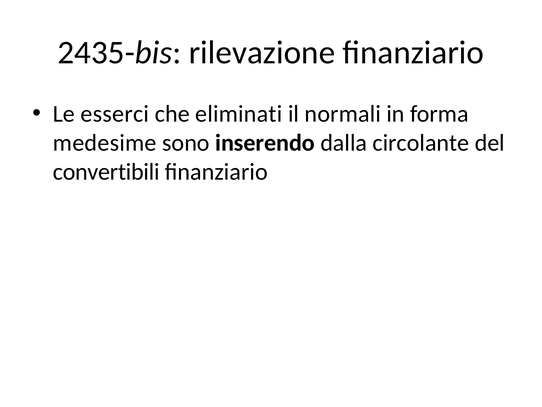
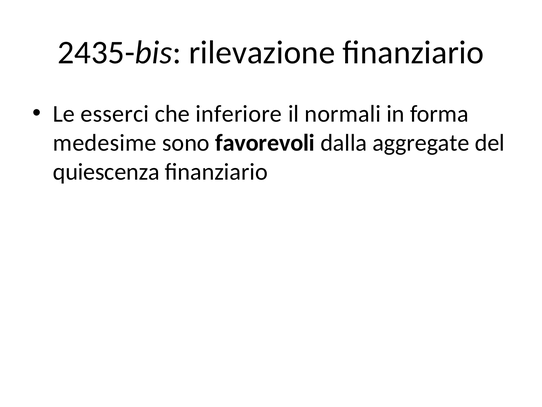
eliminati: eliminati -> inferiore (239, 114)
inserendo: inserendo -> favorevoli (265, 143)
circolante: circolante -> aggregate (421, 143)
convertibili: convertibili -> quiescenza (106, 172)
